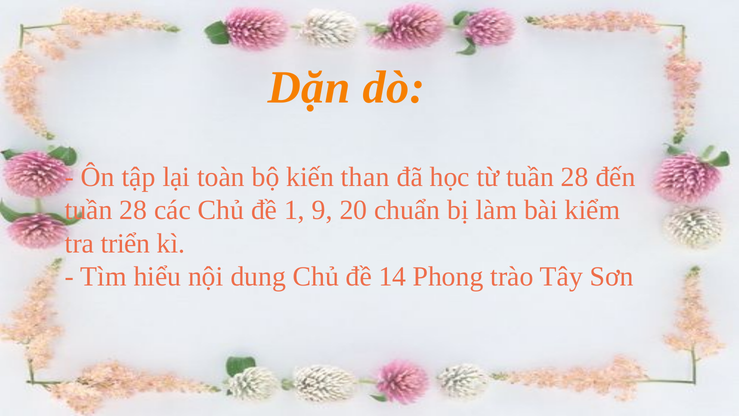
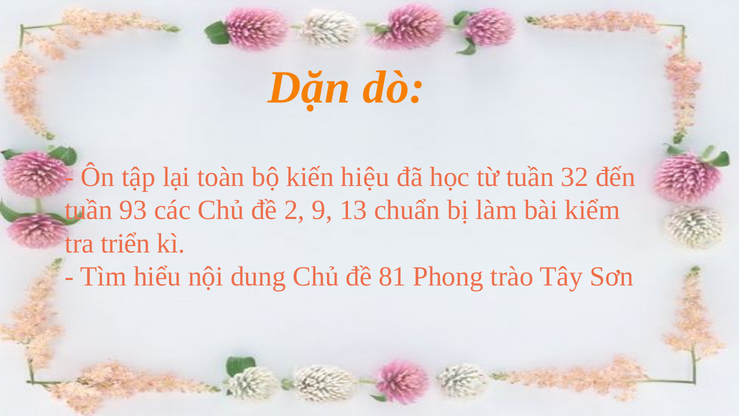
than: than -> hiệu (365, 177)
từ tuần 28: 28 -> 32 (575, 177)
28: 28 -> 93 (133, 210)
1: 1 -> 2 (294, 210)
20: 20 -> 13 (353, 210)
14: 14 -> 81 (392, 277)
